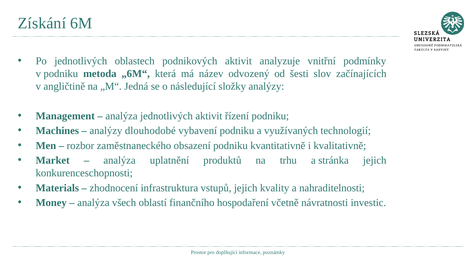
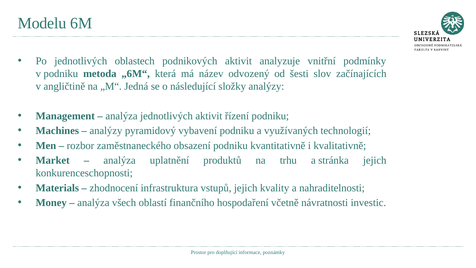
Získání: Získání -> Modelu (42, 23)
dlouhodobé: dlouhodobé -> pyramidový (150, 131)
